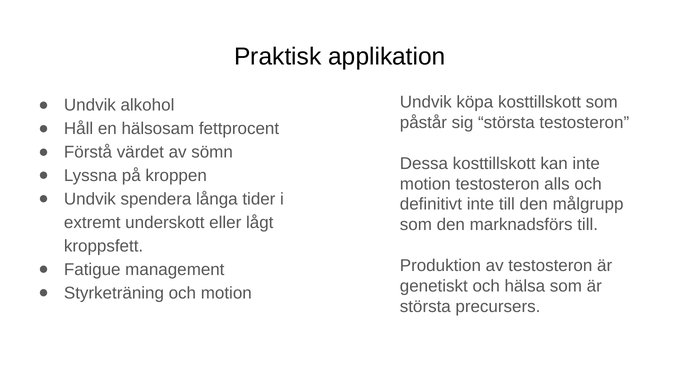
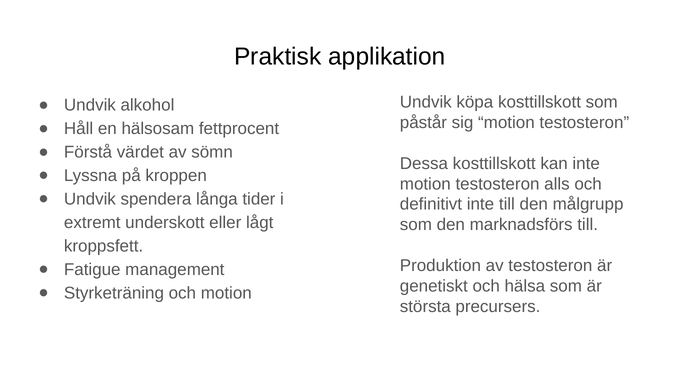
sig största: största -> motion (506, 123)
